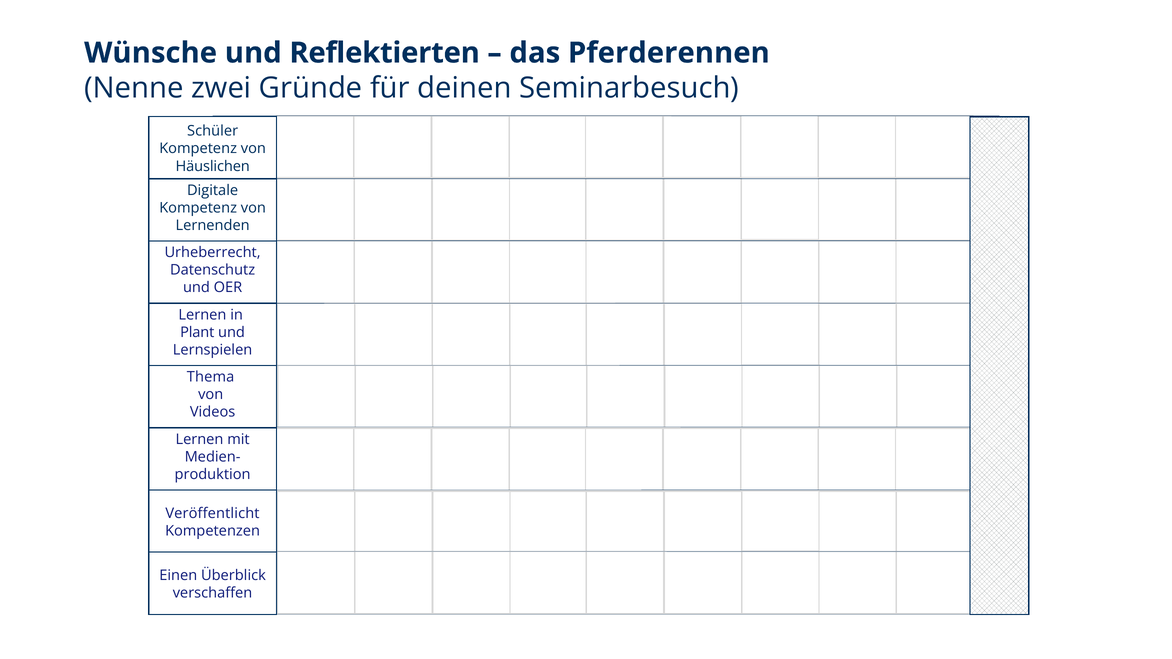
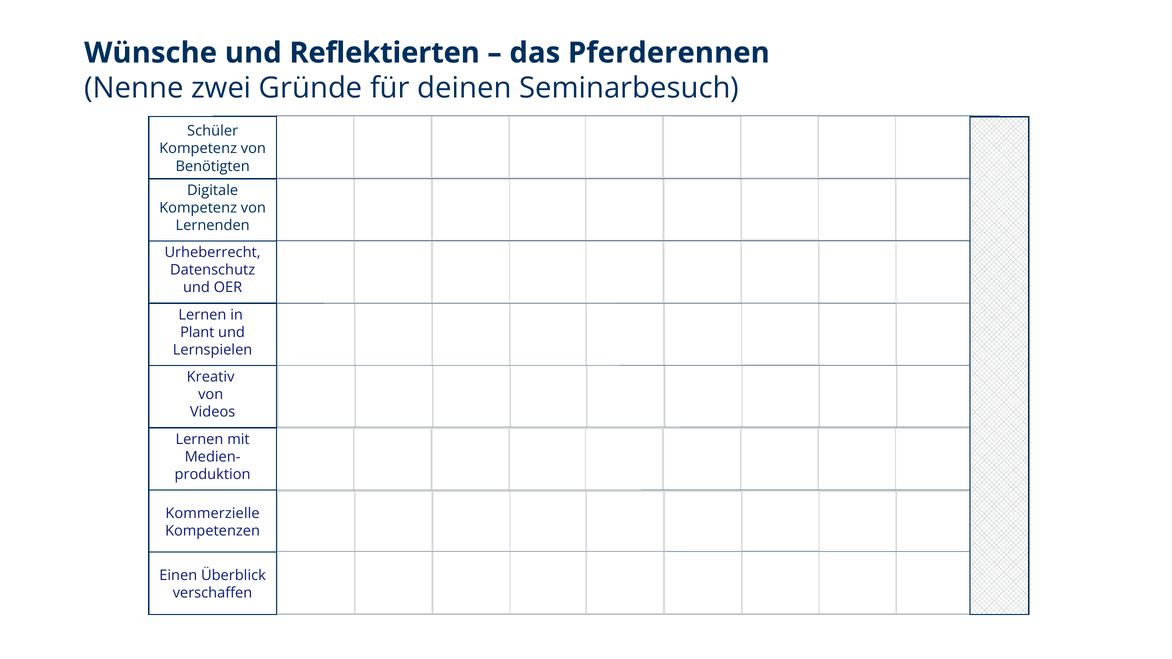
Häuslichen: Häuslichen -> Benötigten (213, 166)
Thema: Thema -> Kreativ (211, 377)
Veröffentlicht: Veröffentlicht -> Kommerzielle (213, 513)
